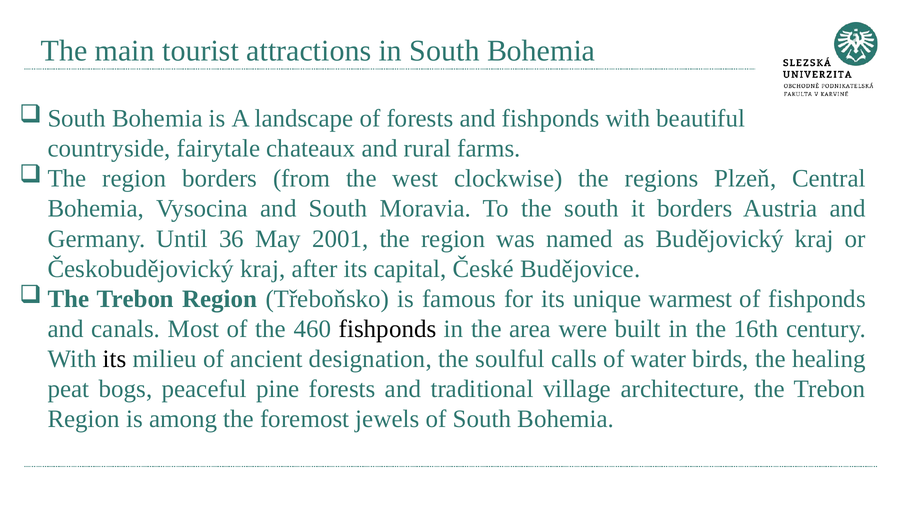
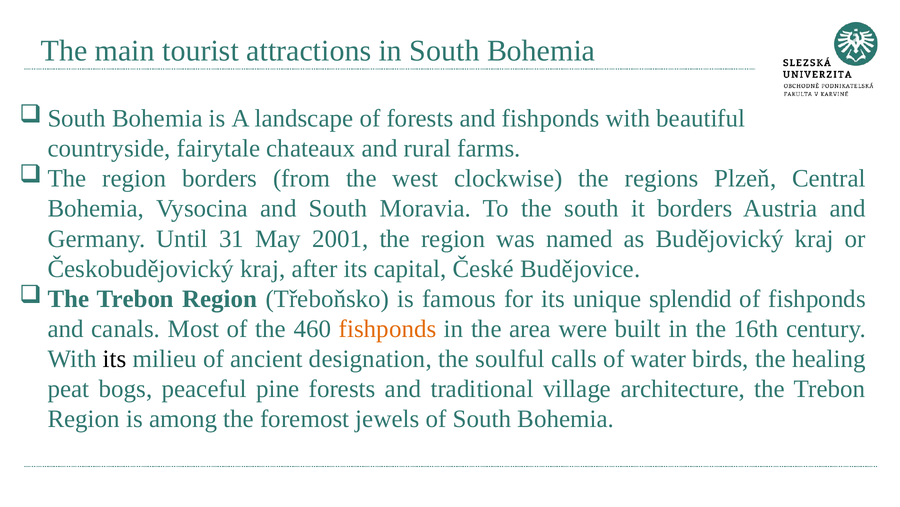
36: 36 -> 31 (232, 238)
warmest: warmest -> splendid (690, 298)
fishponds colour: black -> orange (388, 328)
